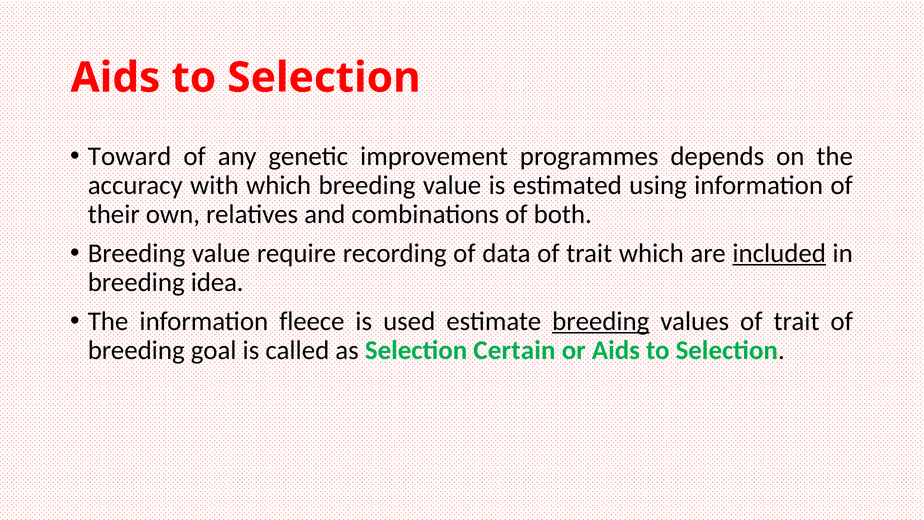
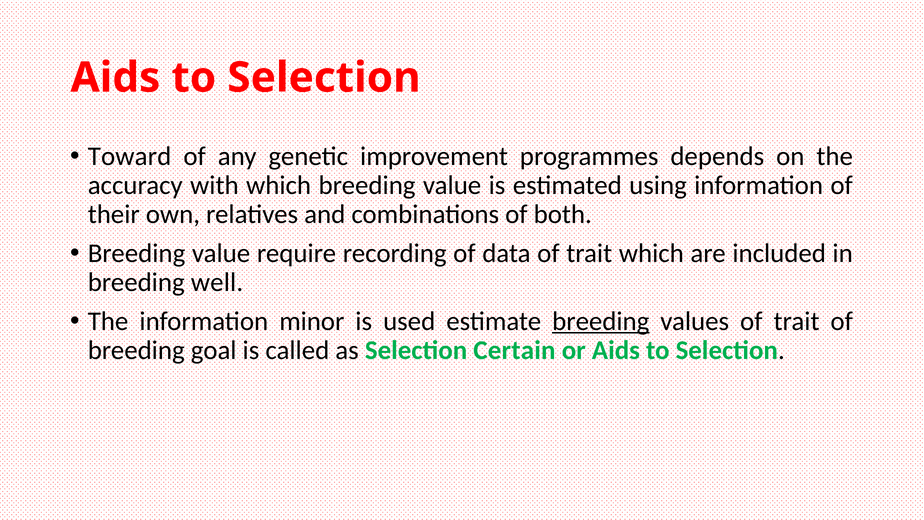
included underline: present -> none (779, 253)
idea: idea -> well (217, 282)
fleece: fleece -> minor (312, 321)
